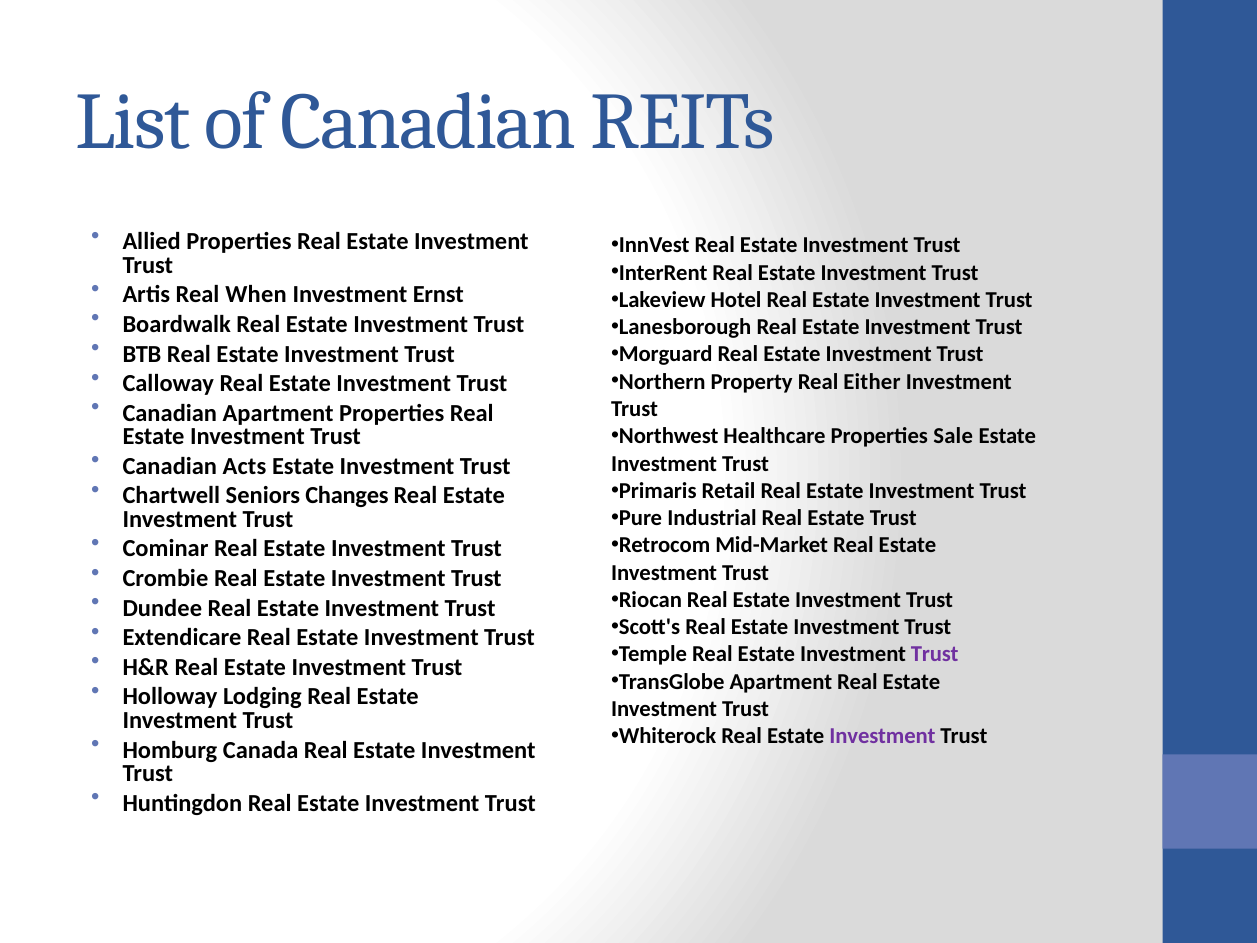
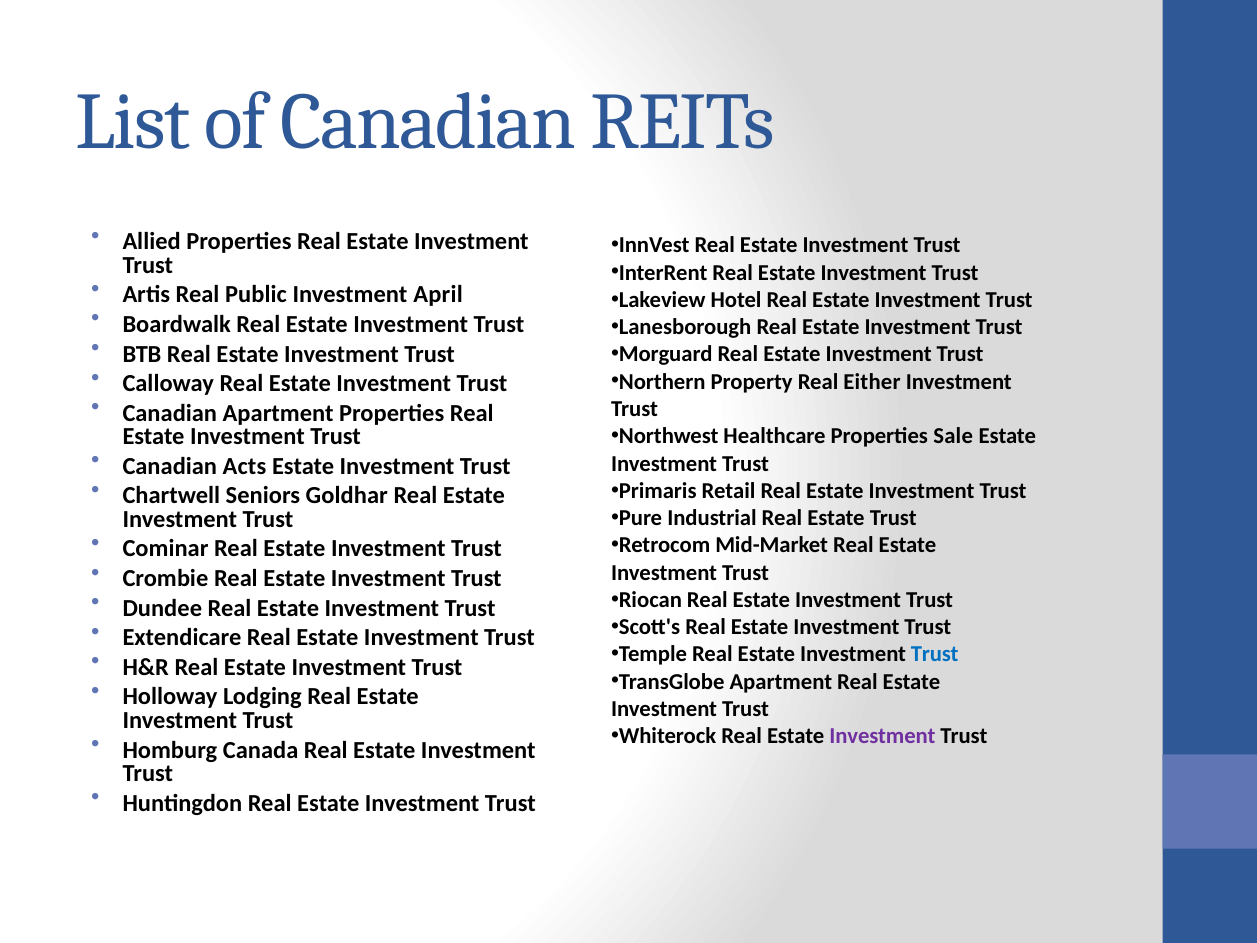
When: When -> Public (256, 295)
Ernst: Ernst -> April (438, 295)
Changes: Changes -> Goldhar (347, 496)
Trust colour: purple -> blue (935, 654)
